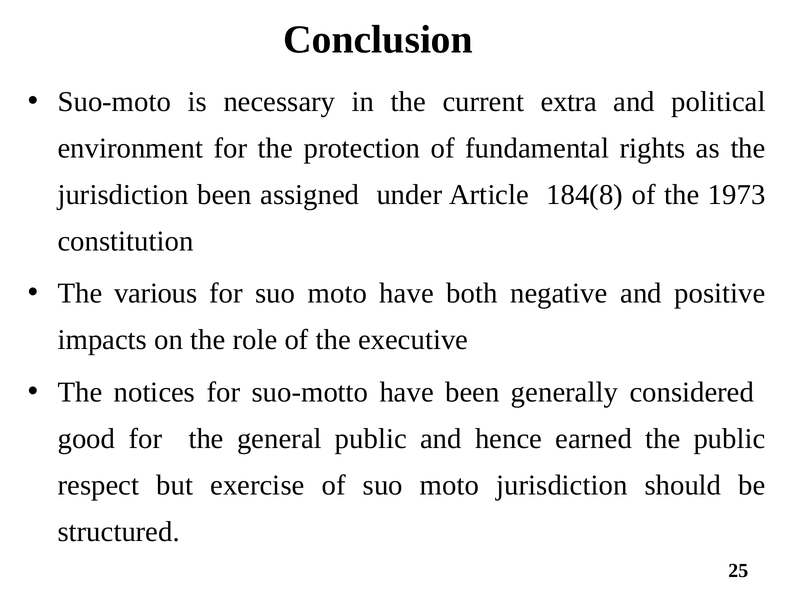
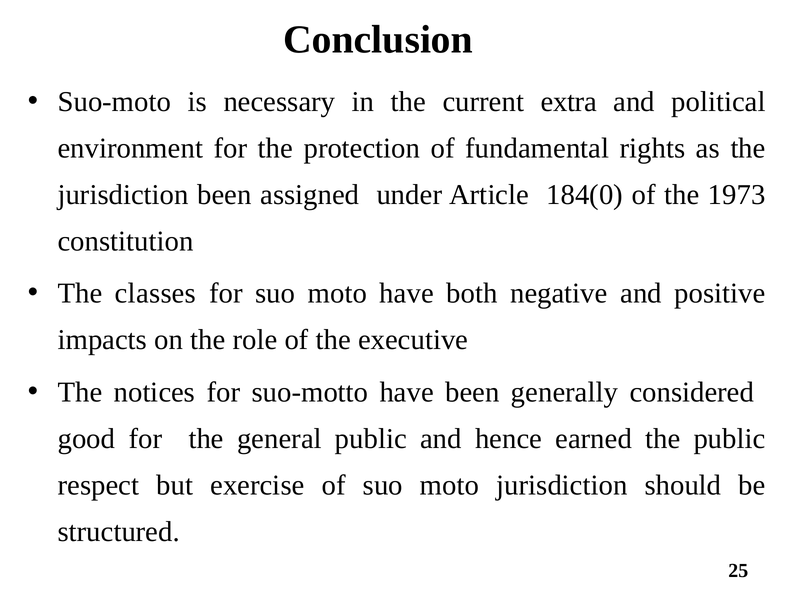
184(8: 184(8 -> 184(0 (585, 195)
various: various -> classes (156, 293)
